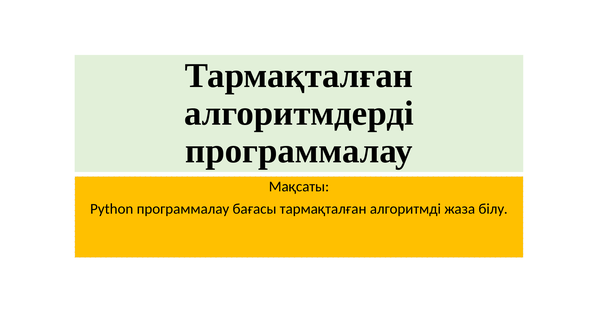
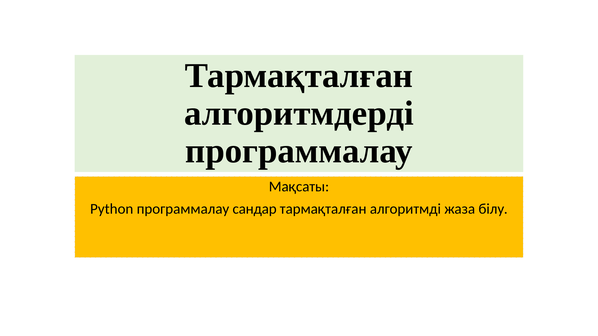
бағасы: бағасы -> сандар (255, 209)
